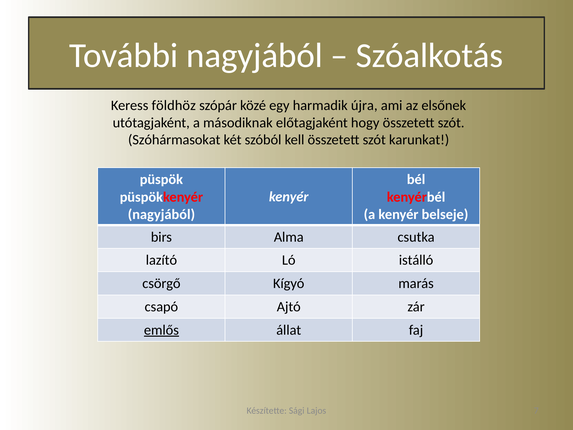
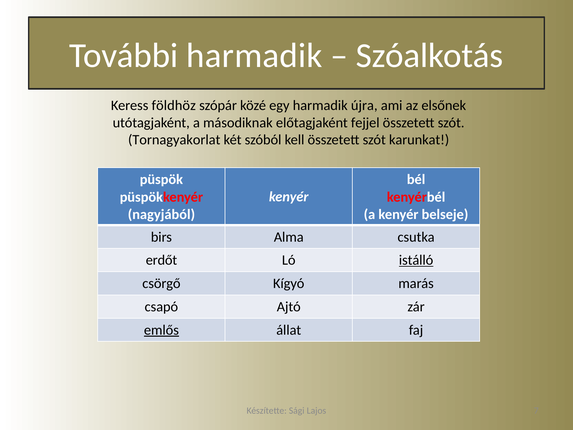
További nagyjából: nagyjából -> harmadik (254, 55)
hogy: hogy -> fejjel (365, 123)
Szóhármasokat: Szóhármasokat -> Tornagyakorlat (174, 140)
lazító: lazító -> erdőt (161, 260)
istálló underline: none -> present (416, 260)
